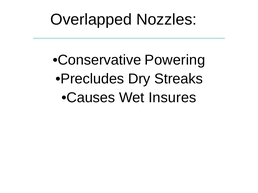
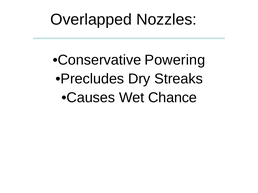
Insures: Insures -> Chance (173, 98)
